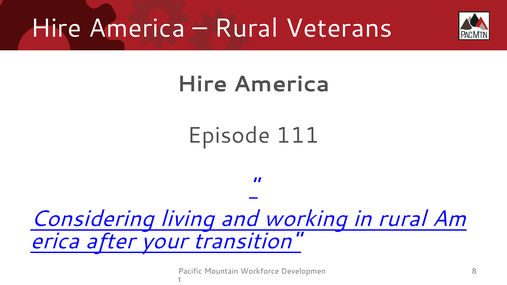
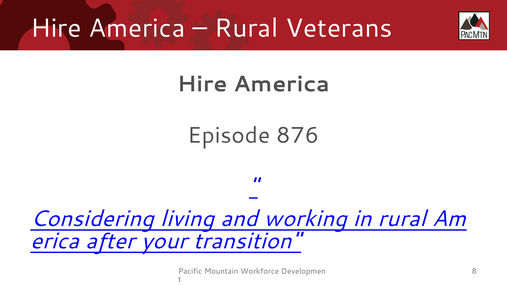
111: 111 -> 876 (298, 136)
